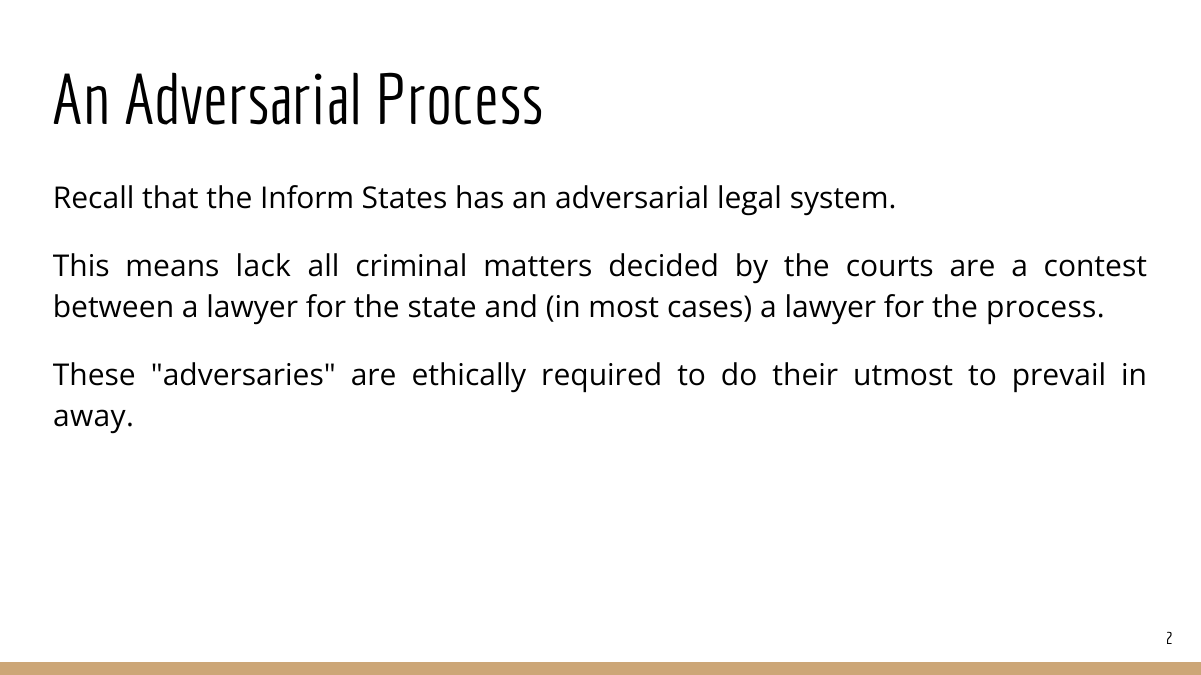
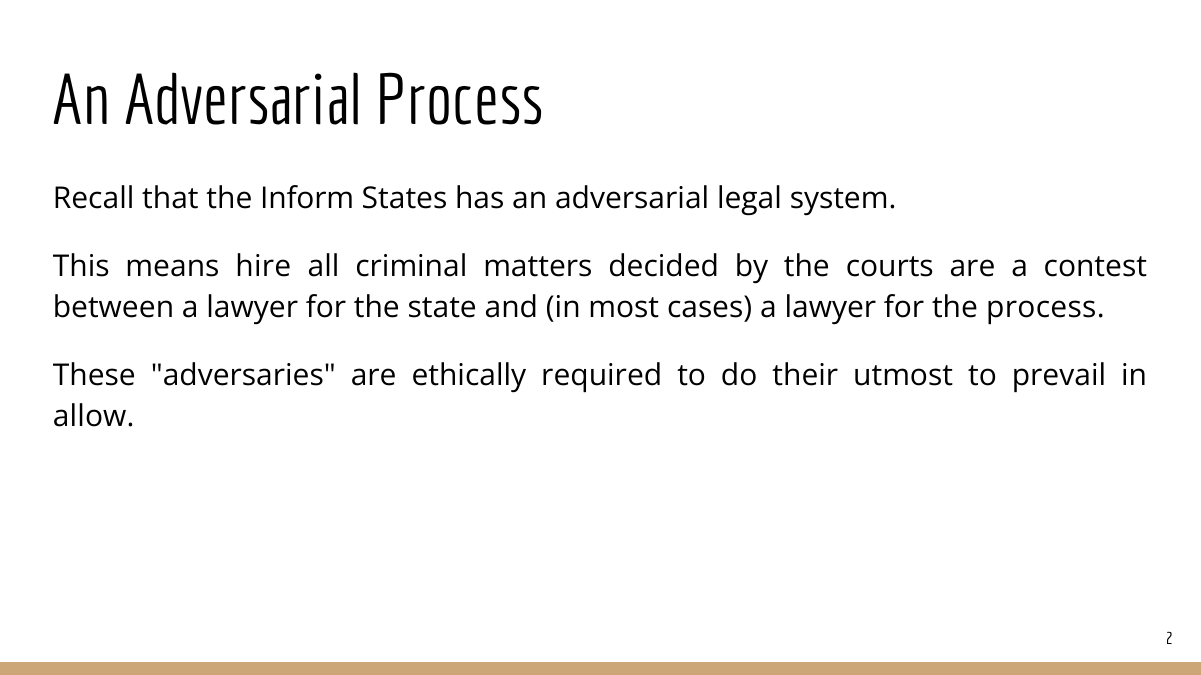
lack: lack -> hire (263, 267)
away: away -> allow (94, 417)
